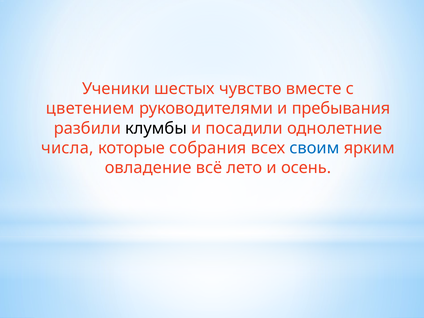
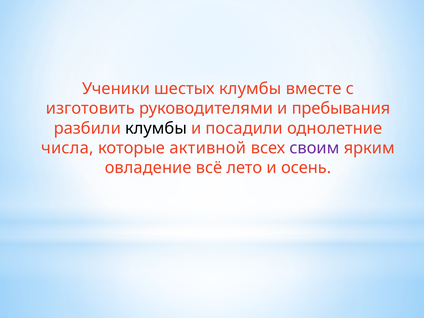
шестых чувство: чувство -> клумбы (250, 89)
цветением: цветением -> изготовить (90, 108)
собрания: собрания -> активной (208, 148)
своим colour: blue -> purple (314, 148)
